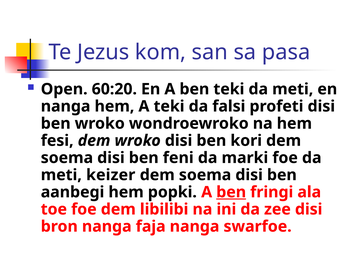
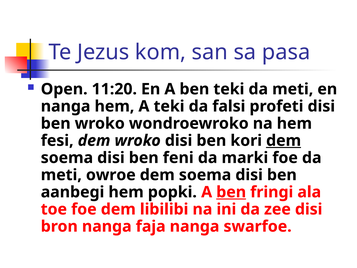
60:20: 60:20 -> 11:20 (114, 89)
dem underline: none -> present (284, 140)
keizer: keizer -> owroe (111, 175)
